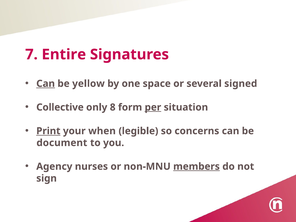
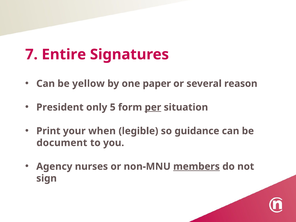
Can underline: present -> none (46, 84)
space: space -> paper (157, 84)
signed: signed -> reason (241, 84)
Collective: Collective -> President (60, 107)
8: 8 -> 5 (113, 107)
Print underline: present -> none (48, 131)
concerns: concerns -> guidance (197, 131)
